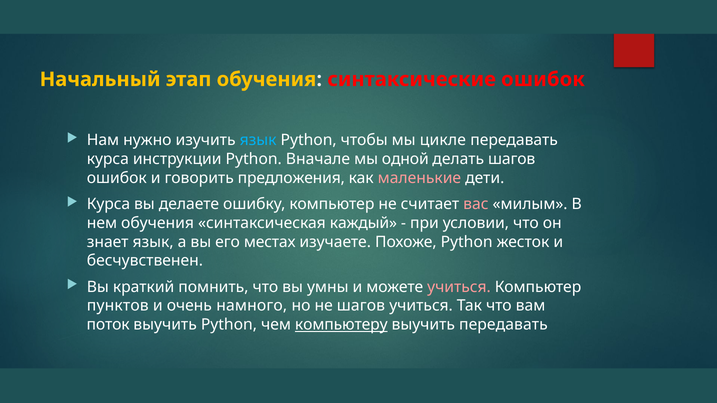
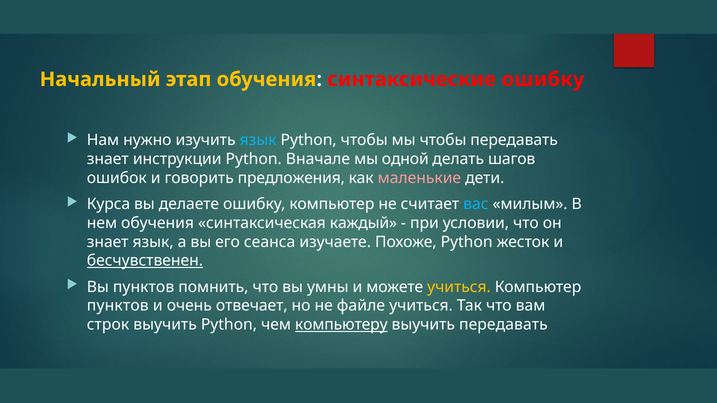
синтаксические ошибок: ошибок -> ошибку (543, 79)
мы цикле: цикле -> чтобы (443, 140)
курса: курса -> знает (108, 159)
вас colour: pink -> light blue (476, 204)
местах: местах -> сеанса (270, 242)
бесчувственен underline: none -> present (145, 261)
Вы краткий: краткий -> пунктов (144, 287)
учиться colour: pink -> yellow (459, 287)
намного: намного -> отвечает (252, 306)
не шагов: шагов -> файле (361, 306)
поток: поток -> строк (108, 325)
